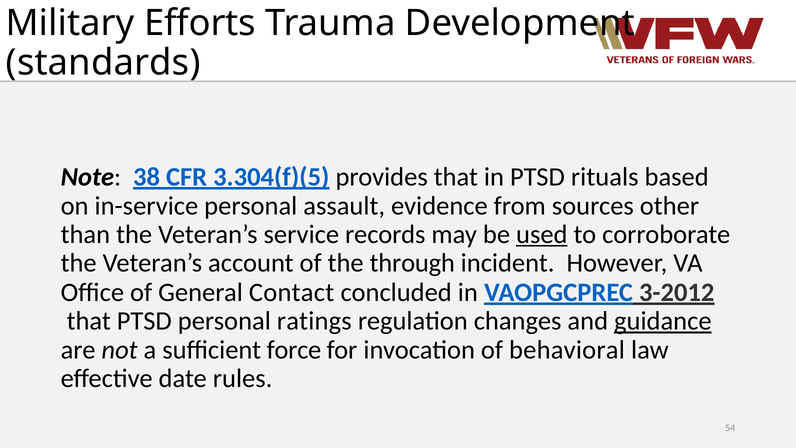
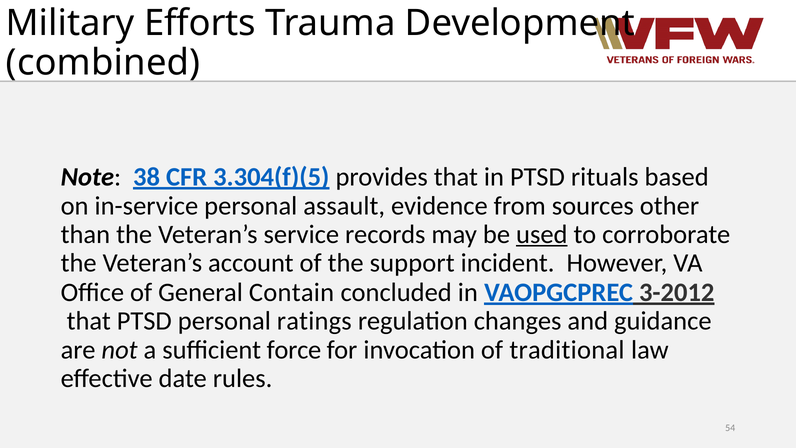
standards: standards -> combined (103, 63)
through: through -> support (412, 263)
Contact: Contact -> Contain (292, 292)
guidance underline: present -> none (663, 321)
behavioral: behavioral -> traditional (567, 350)
